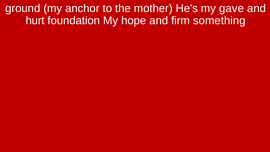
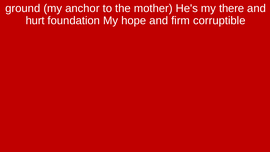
gave: gave -> there (232, 8)
something: something -> corruptible (219, 21)
